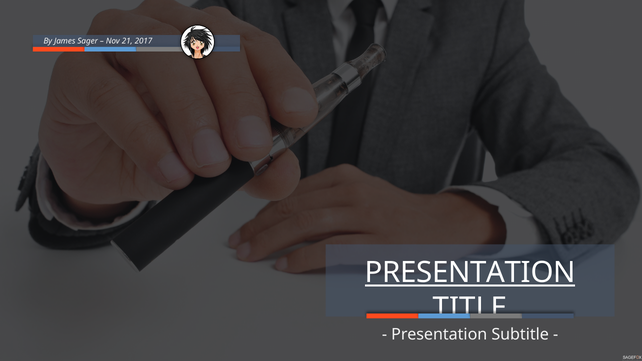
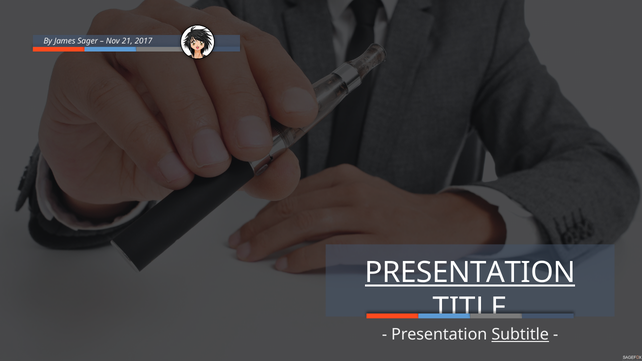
Subtitle underline: none -> present (520, 334)
